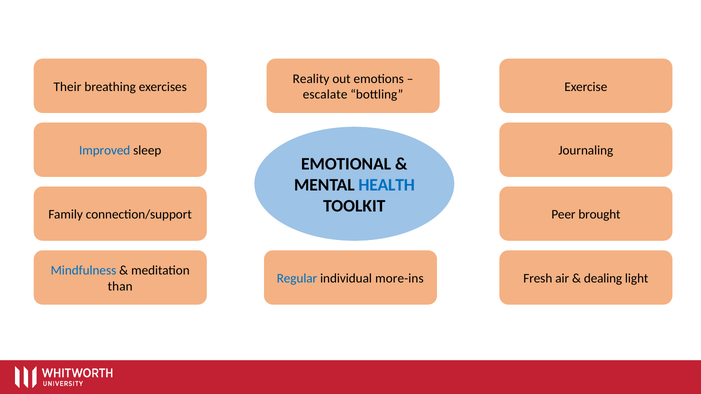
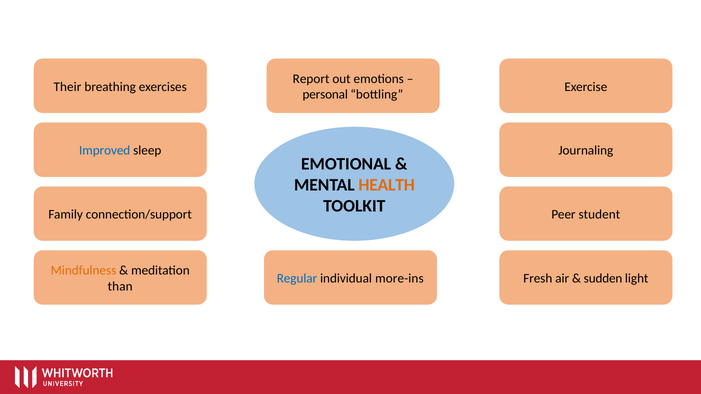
Reality: Reality -> Report (311, 79)
escalate: escalate -> personal (325, 95)
HEALTH colour: blue -> orange (387, 185)
brought: brought -> student (599, 215)
Mindfulness colour: blue -> orange (83, 271)
dealing: dealing -> sudden (603, 279)
